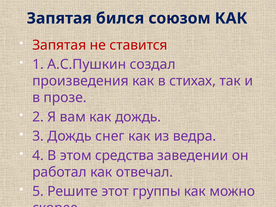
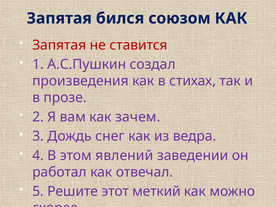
как дождь: дождь -> зачем (138, 117)
средства: средства -> явлений (124, 156)
группы: группы -> меткий (157, 191)
